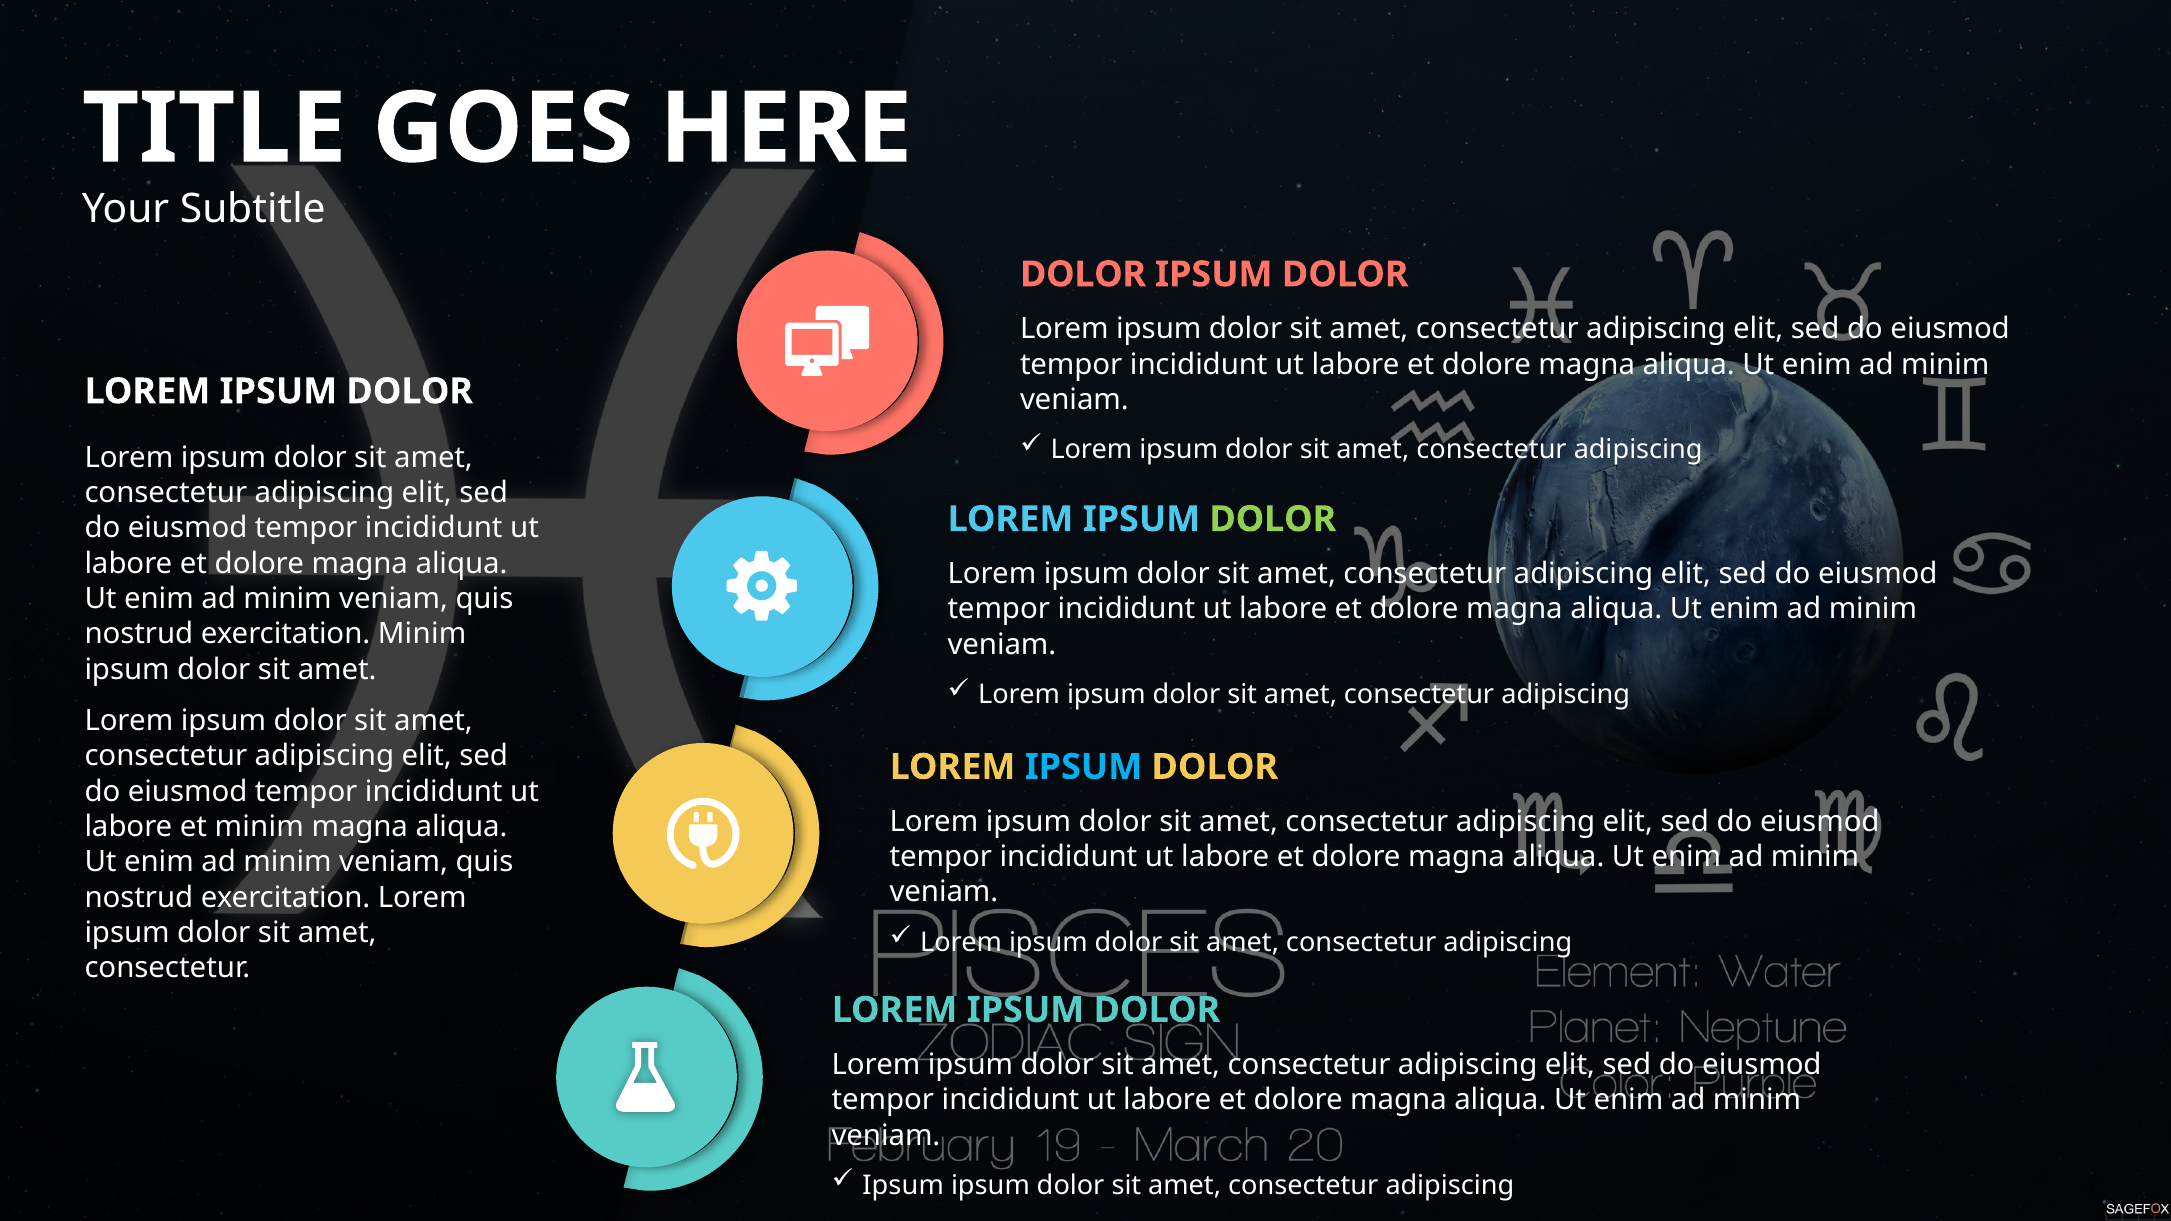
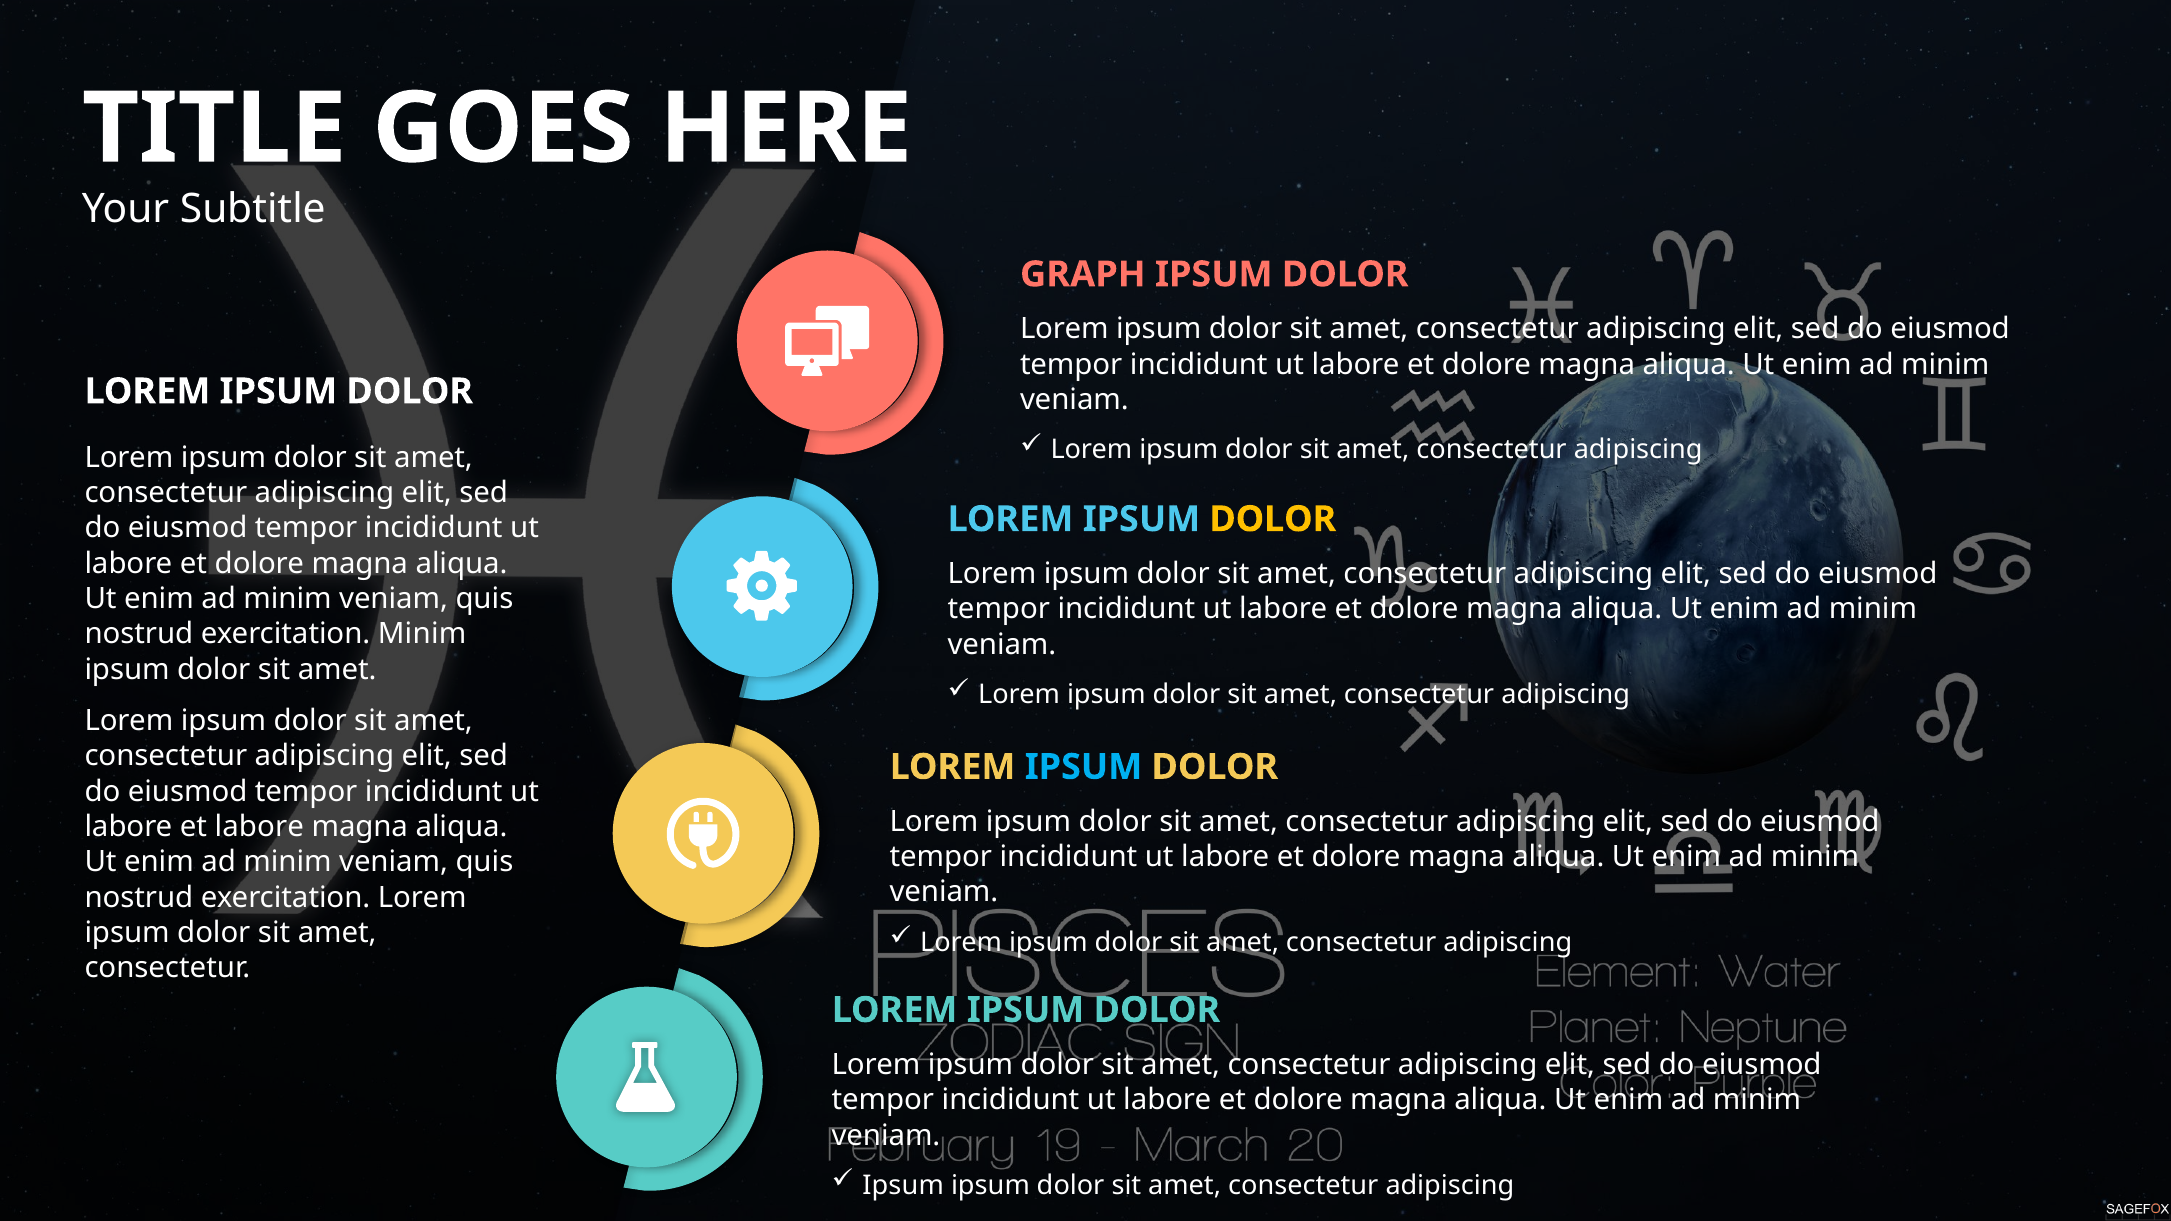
DOLOR: DOLOR -> GRAPH (1083, 274)
DOLOR colour: light green -> yellow (1273, 519)
et minim: minim -> labore (259, 827)
